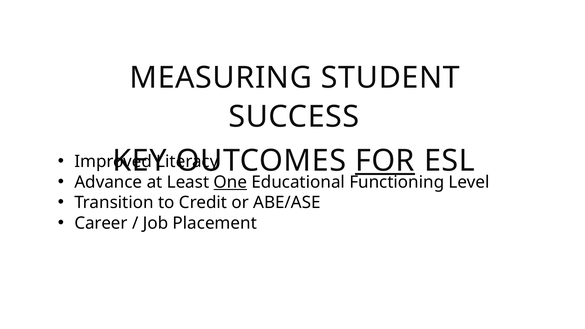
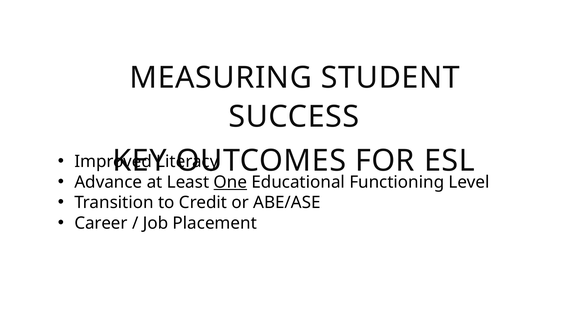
FOR underline: present -> none (385, 161)
